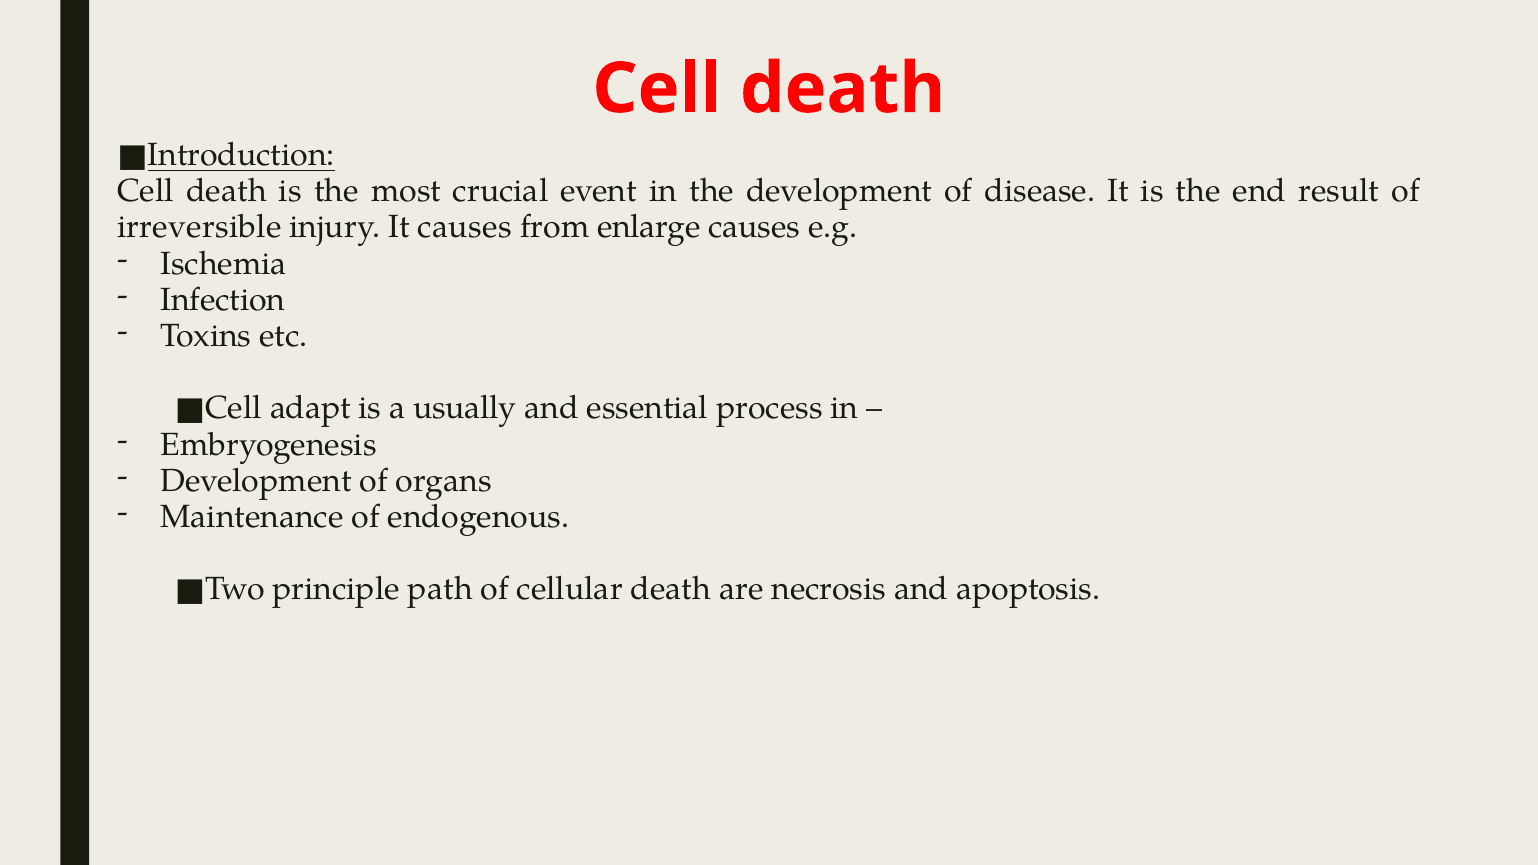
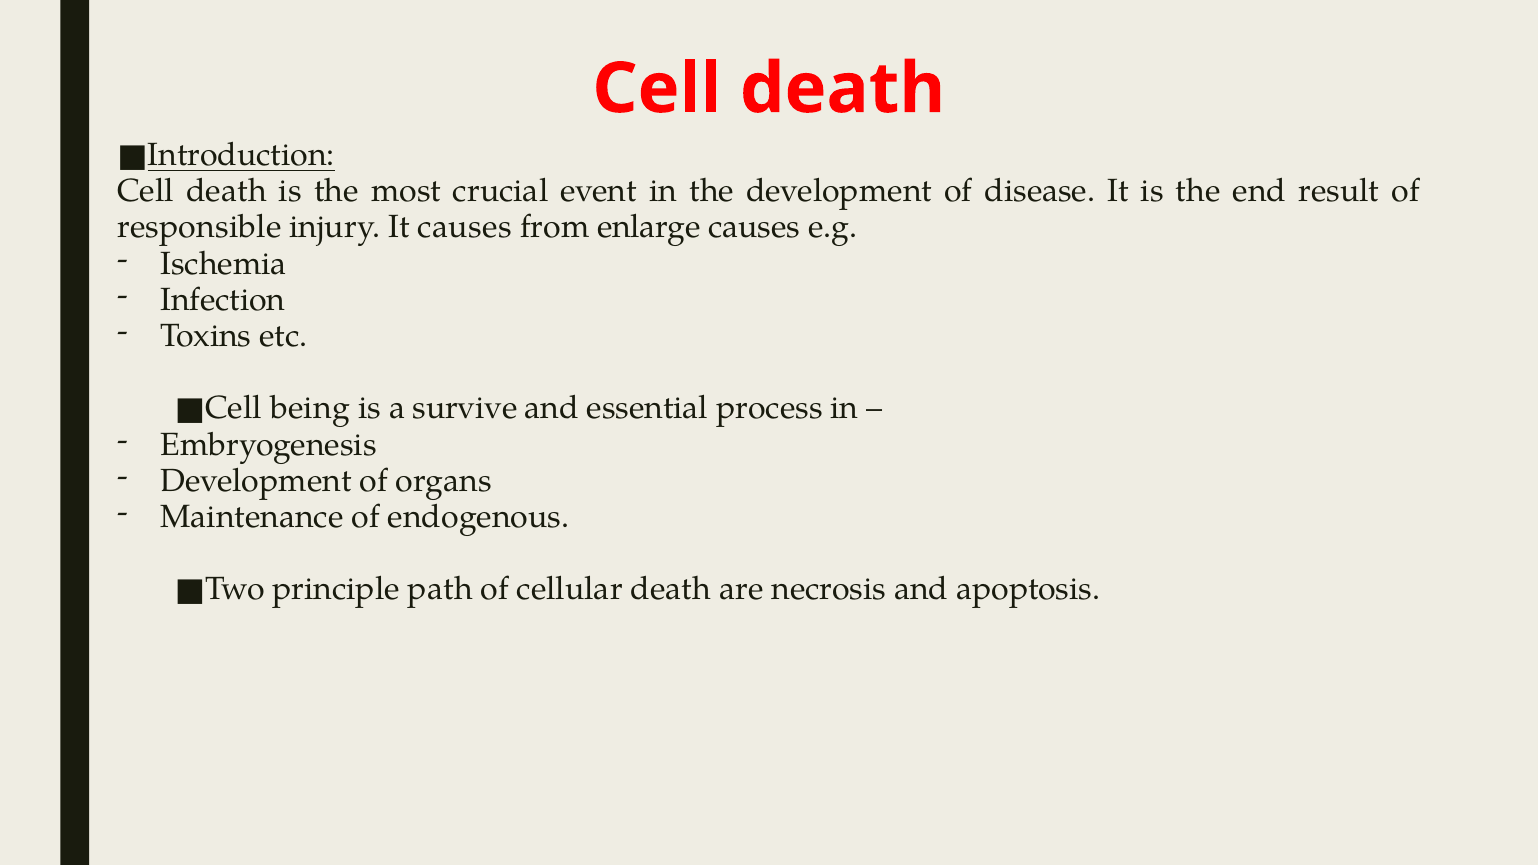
irreversible: irreversible -> responsible (199, 227)
adapt: adapt -> being (310, 408)
usually: usually -> survive (465, 408)
